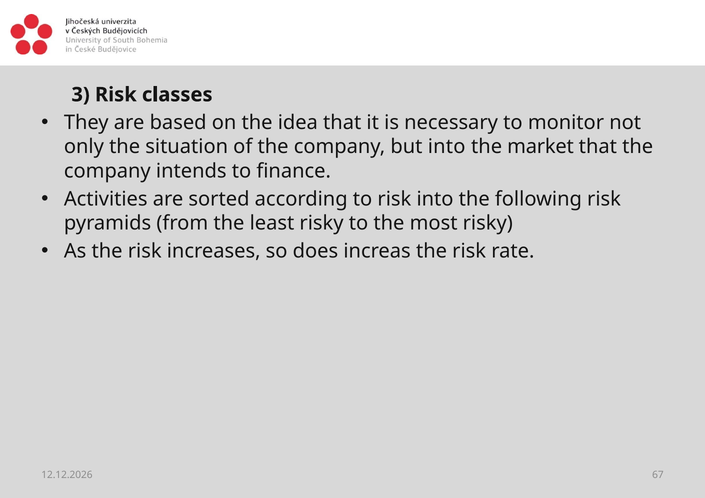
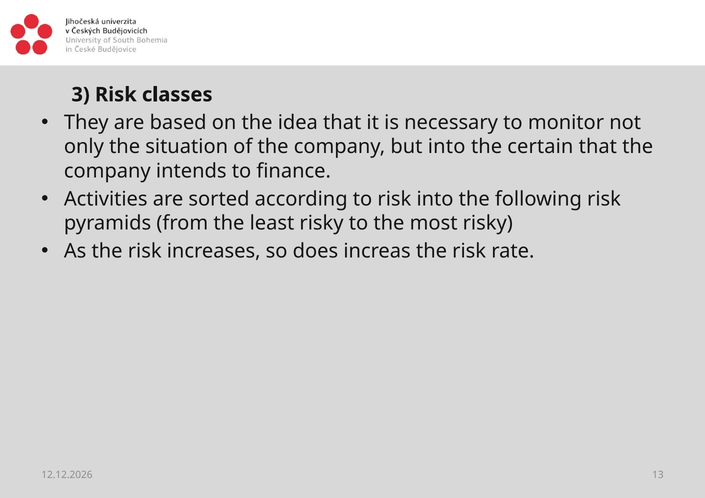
market: market -> certain (540, 147)
67: 67 -> 13 (658, 475)
